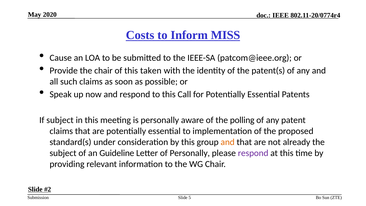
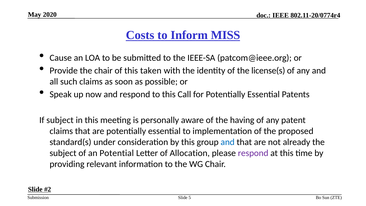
patent(s: patent(s -> license(s (268, 71)
polling: polling -> having (242, 120)
and colour: orange -> blue (228, 142)
Guideline: Guideline -> Potential (117, 153)
of Personally: Personally -> Allocation (190, 153)
